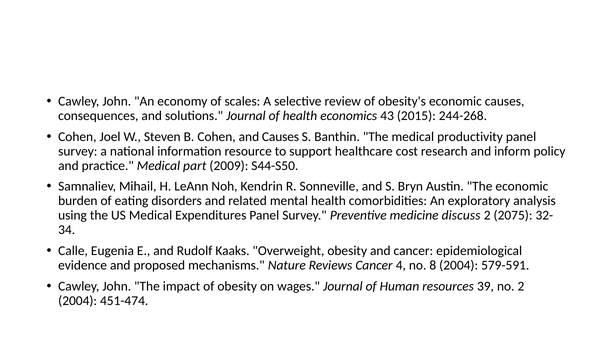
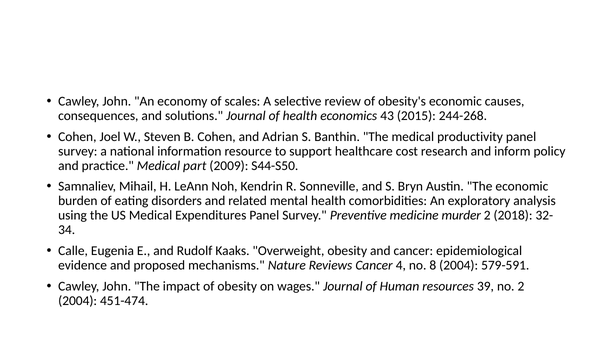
and Causes: Causes -> Adrian (280, 137)
discuss: discuss -> murder (461, 215)
2075: 2075 -> 2018 (513, 215)
